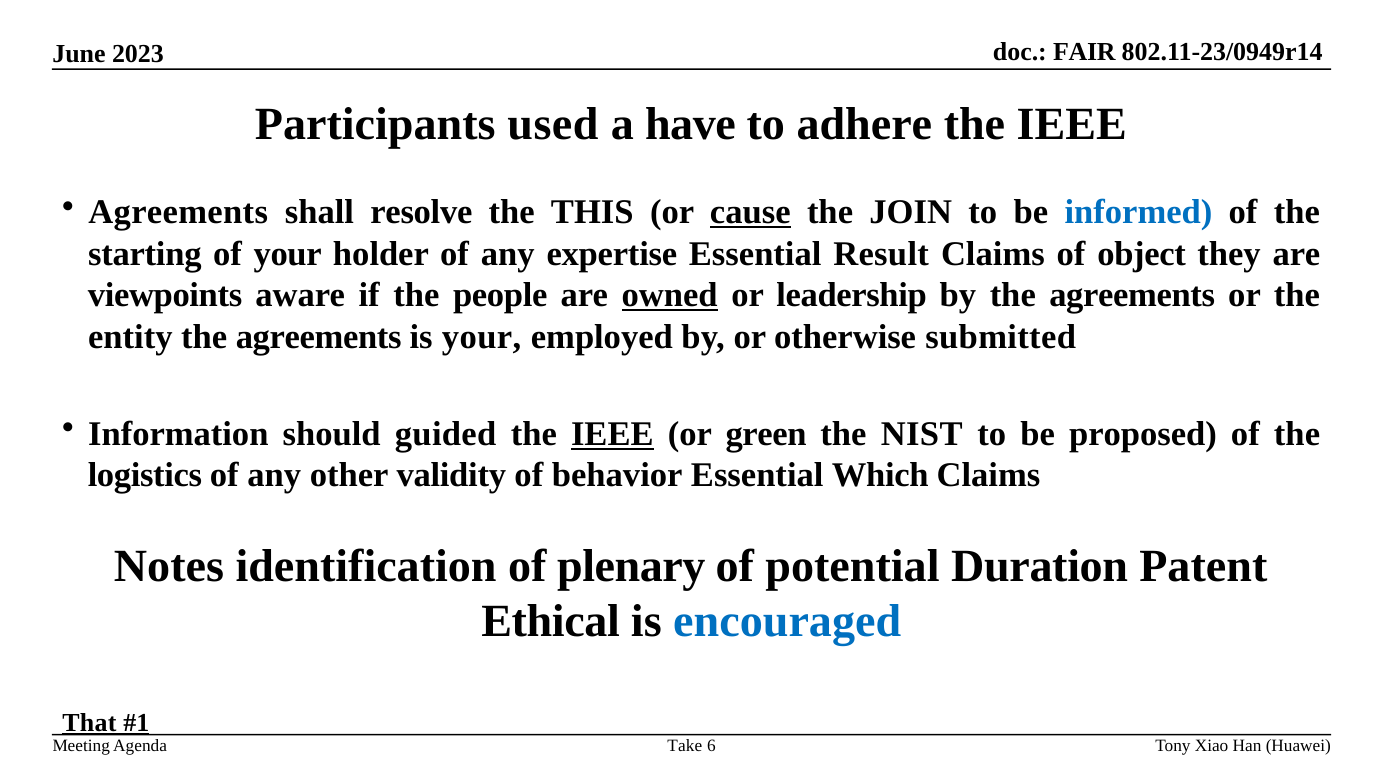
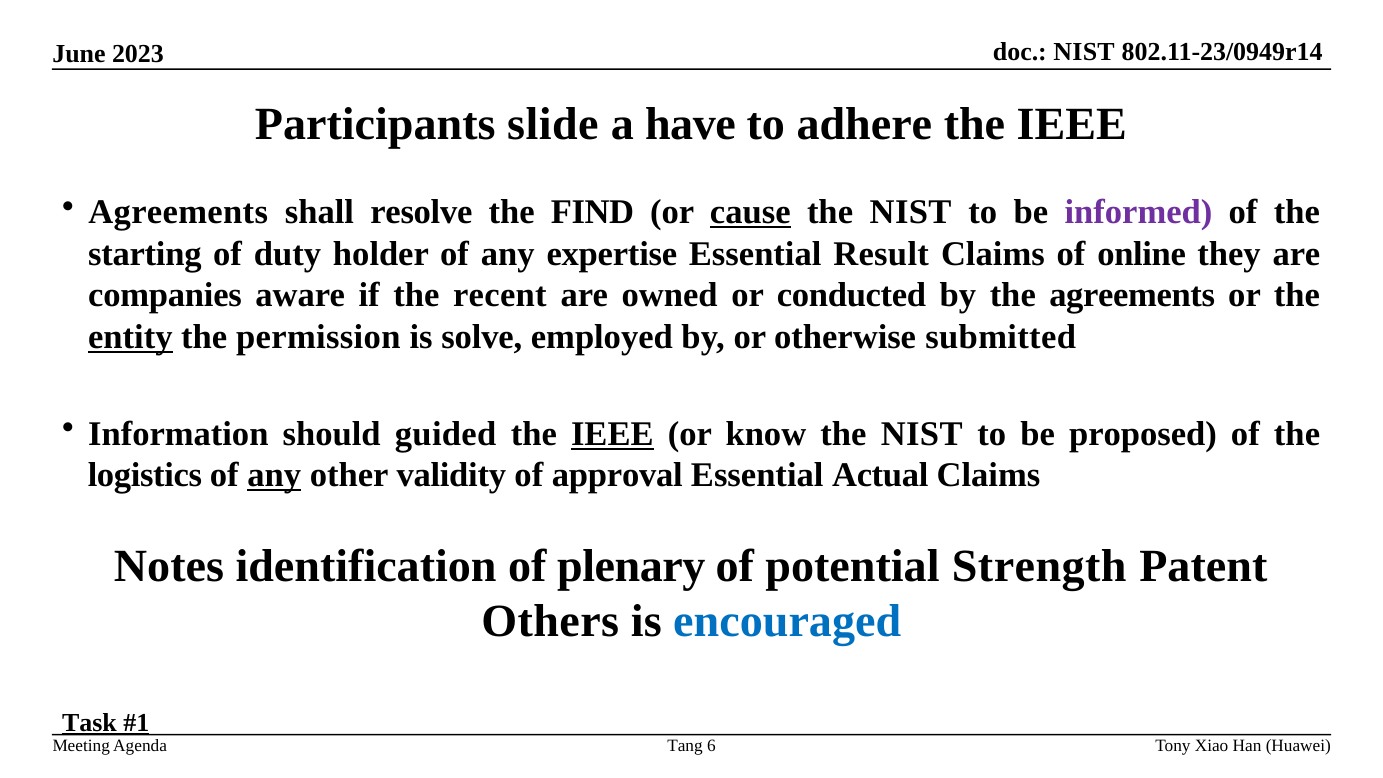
FAIR: FAIR -> NIST (1084, 52)
used: used -> slide (553, 124)
THIS: THIS -> FIND (592, 212)
JOIN: JOIN -> NIST (911, 212)
informed colour: blue -> purple (1138, 212)
of your: your -> duty (287, 254)
object: object -> online (1142, 254)
viewpoints: viewpoints -> companies (165, 295)
people: people -> recent (500, 295)
owned underline: present -> none (670, 295)
leadership: leadership -> conducted (852, 295)
entity underline: none -> present (130, 337)
agreements: agreements -> permission (318, 337)
is your: your -> solve (482, 337)
green: green -> know (766, 434)
any underline: none -> present (274, 475)
behavior: behavior -> approval (617, 475)
Which: Which -> Actual (880, 475)
Duration: Duration -> Strength (1039, 566)
Ethical: Ethical -> Others (550, 621)
That: That -> Task (90, 723)
Take: Take -> Tang (685, 746)
